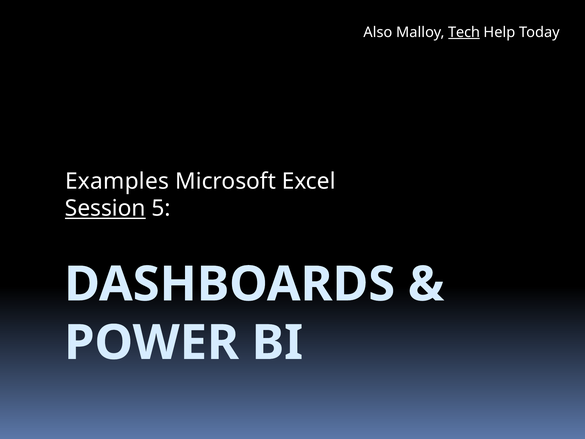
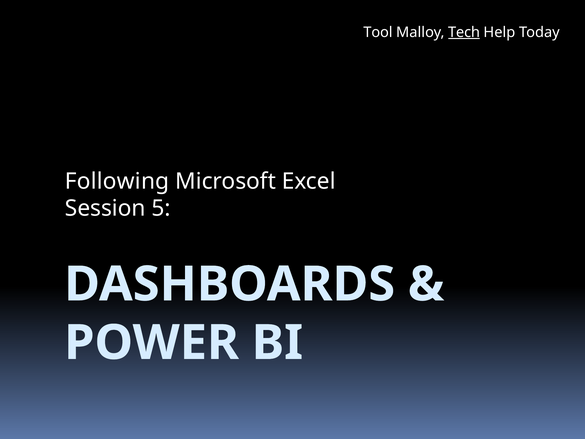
Also: Also -> Tool (378, 32)
Examples: Examples -> Following (117, 181)
Session underline: present -> none (105, 208)
